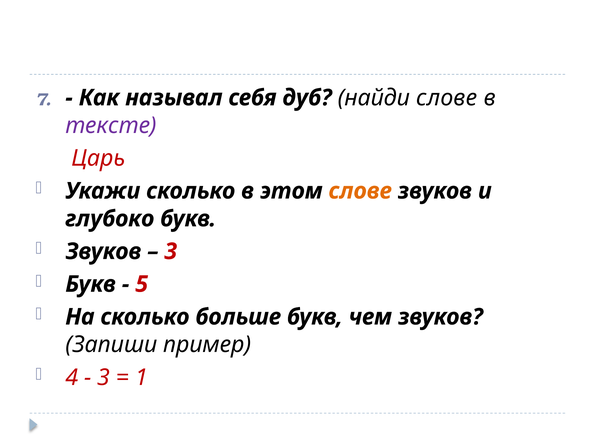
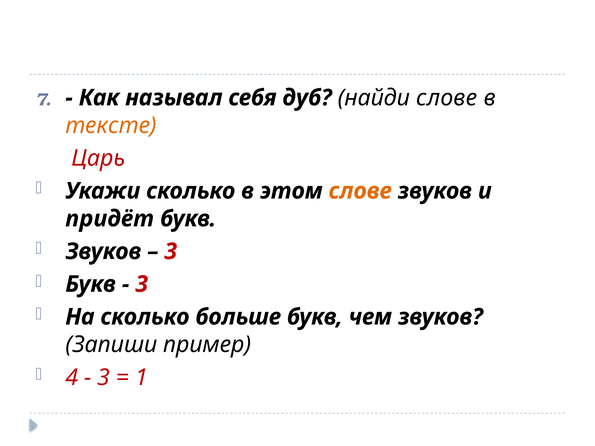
тексте colour: purple -> orange (111, 126)
глубоко: глубоко -> придёт (110, 219)
5: 5 -> 3 (142, 284)
